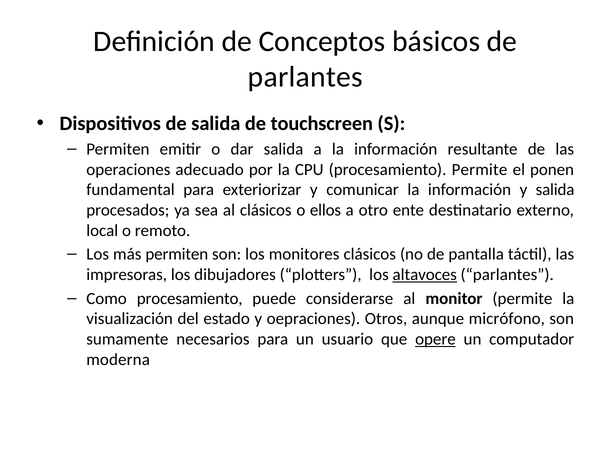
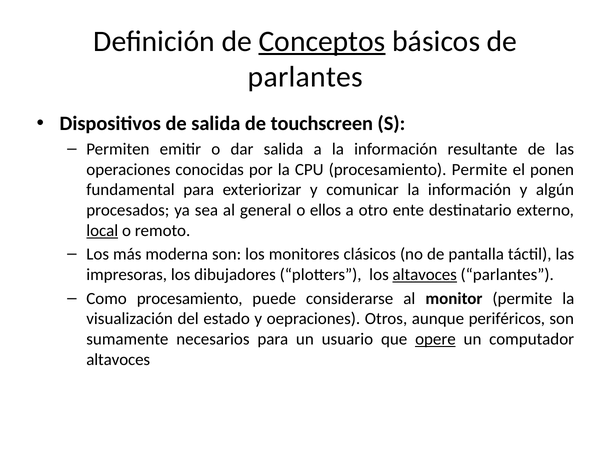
Conceptos underline: none -> present (322, 41)
adecuado: adecuado -> conocidas (210, 170)
y salida: salida -> algún (555, 190)
al clásicos: clásicos -> general (266, 210)
local underline: none -> present (102, 231)
más permiten: permiten -> moderna (177, 254)
micrófono: micrófono -> periféricos (507, 319)
moderna: moderna -> altavoces (118, 360)
